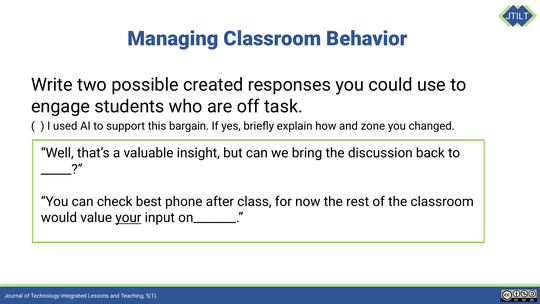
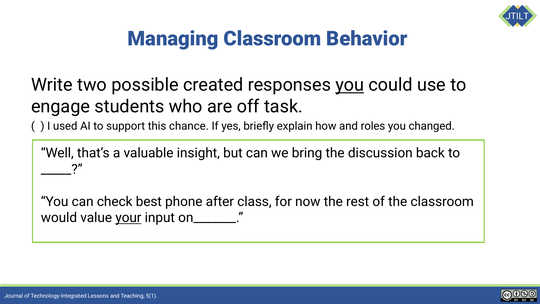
you underline: none -> present (350, 85)
bargain: bargain -> chance (189, 126)
zone: zone -> roles (373, 126)
